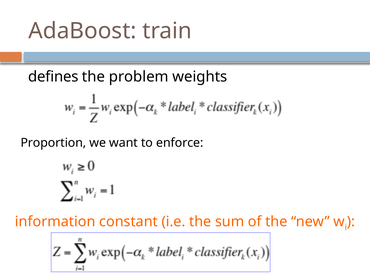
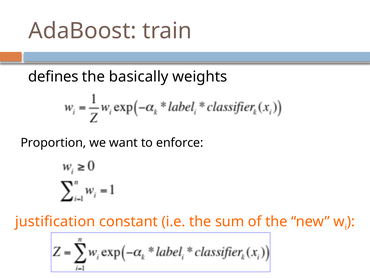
problem: problem -> basically (139, 77)
information: information -> justification (55, 221)
